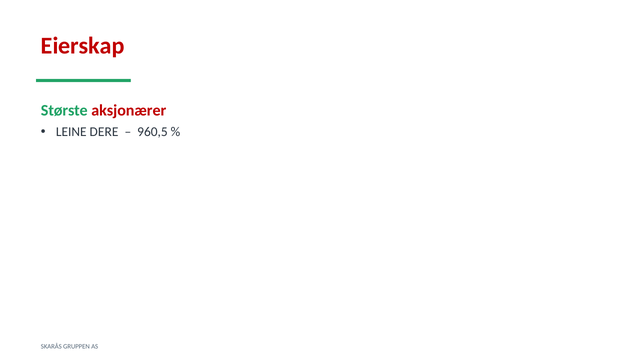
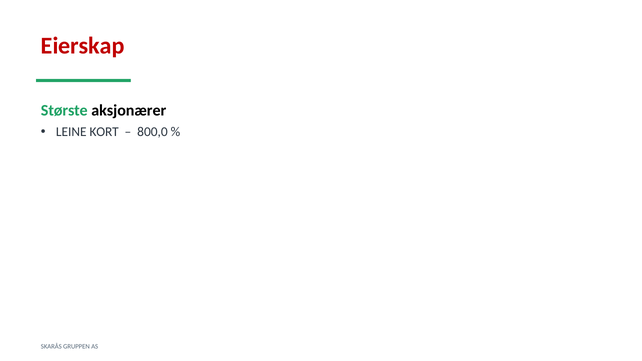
aksjonærer colour: red -> black (129, 111)
DERE: DERE -> KORT (104, 132)
960,5: 960,5 -> 800,0 (152, 132)
